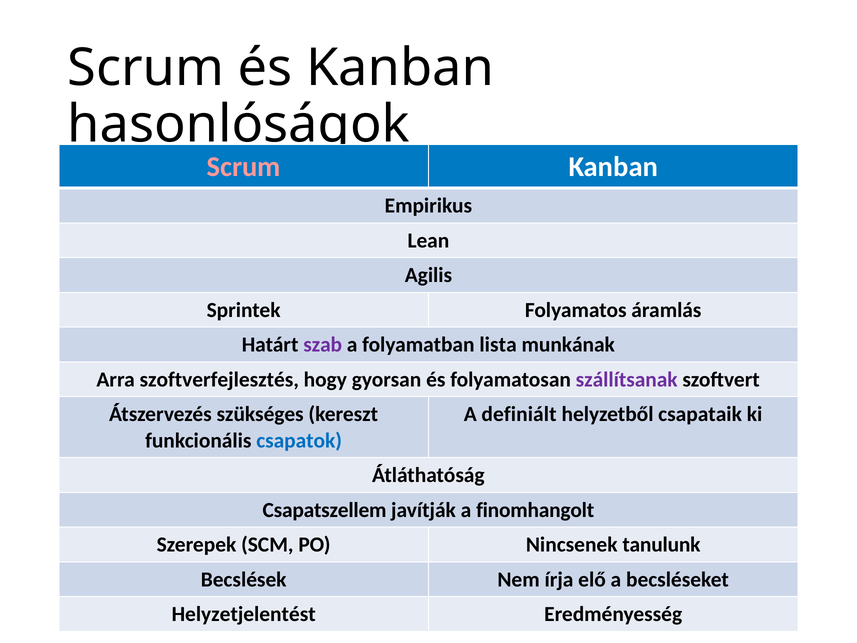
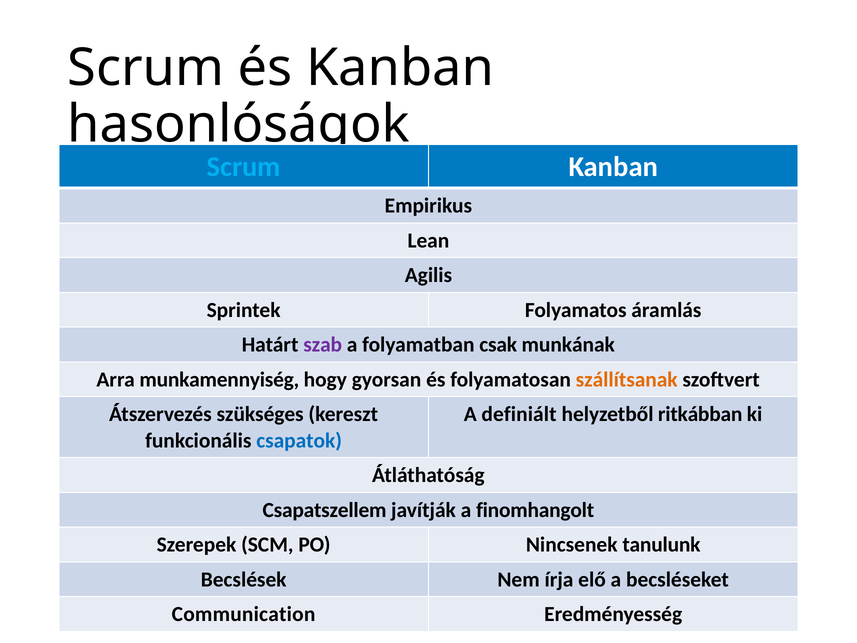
Scrum colour: pink -> light blue (244, 167)
lista: lista -> csak (498, 345)
szoftverfejlesztés: szoftverfejlesztés -> munkamennyiség (219, 379)
szállítsanak colour: purple -> orange (627, 379)
csapataik: csapataik -> ritkábban (700, 414)
Helyzetjelentést: Helyzetjelentést -> Communication (244, 614)
